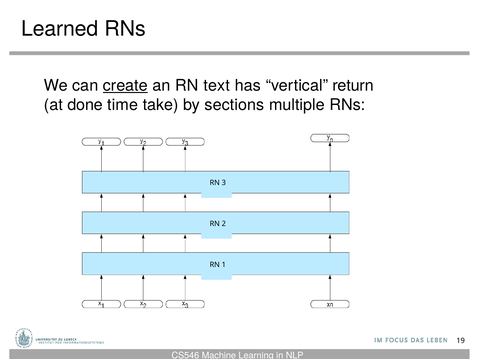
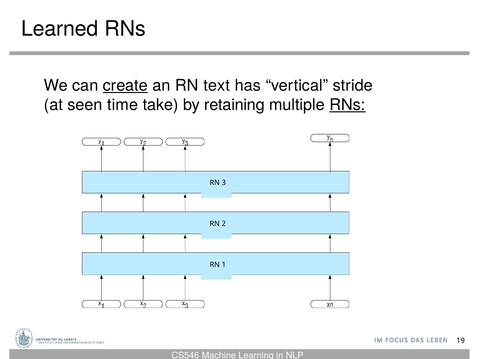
return: return -> stride (353, 86)
done: done -> seen (85, 105)
sections: sections -> retaining (234, 105)
RNs underline: none -> present (347, 105)
